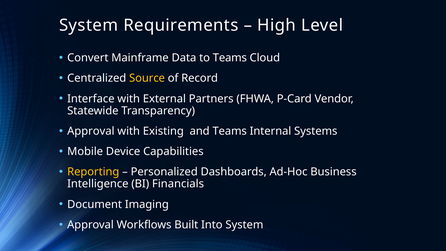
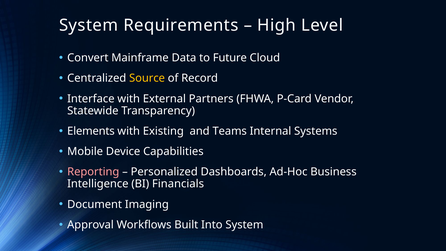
to Teams: Teams -> Future (230, 58)
Approval: Approval -> Elements (91, 131)
Reporting colour: yellow -> pink (93, 172)
